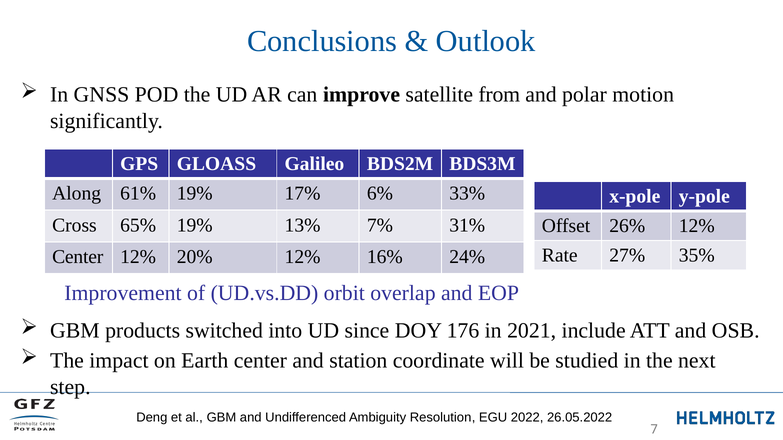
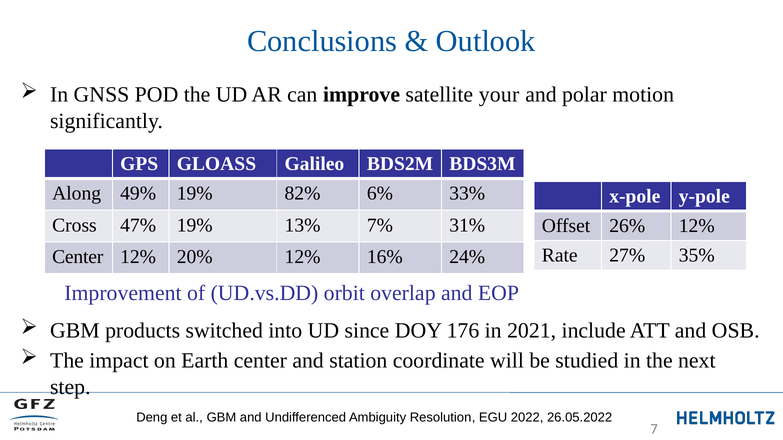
from: from -> your (499, 95)
61%: 61% -> 49% (138, 194)
17%: 17% -> 82% (303, 194)
65%: 65% -> 47% (138, 225)
